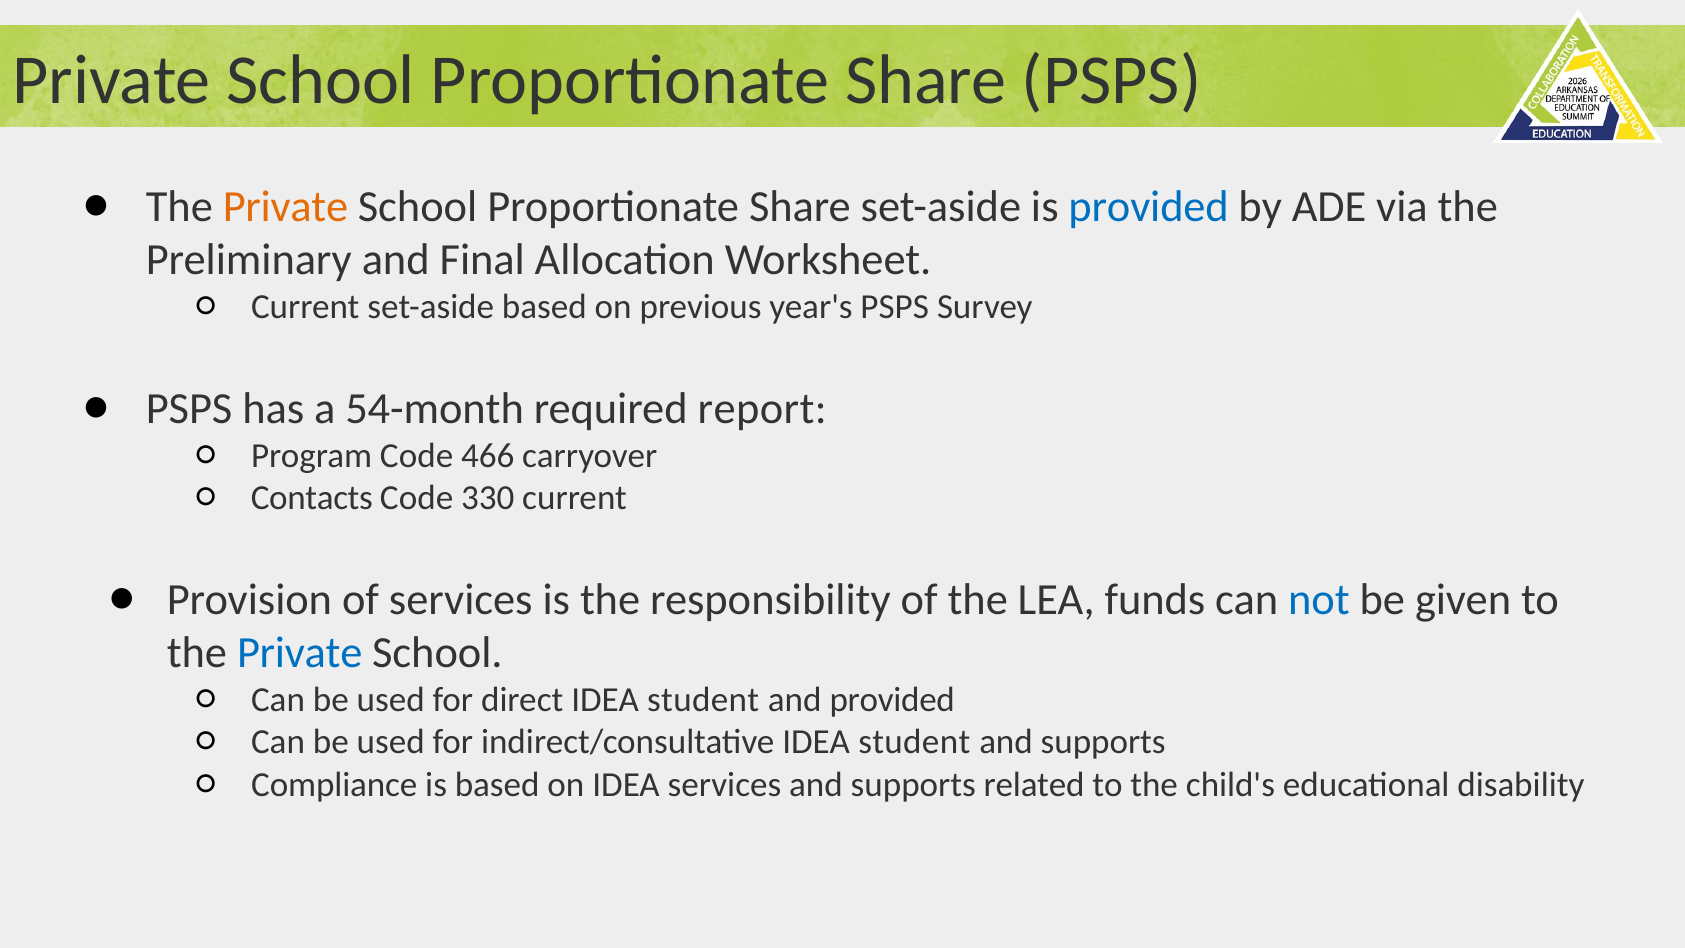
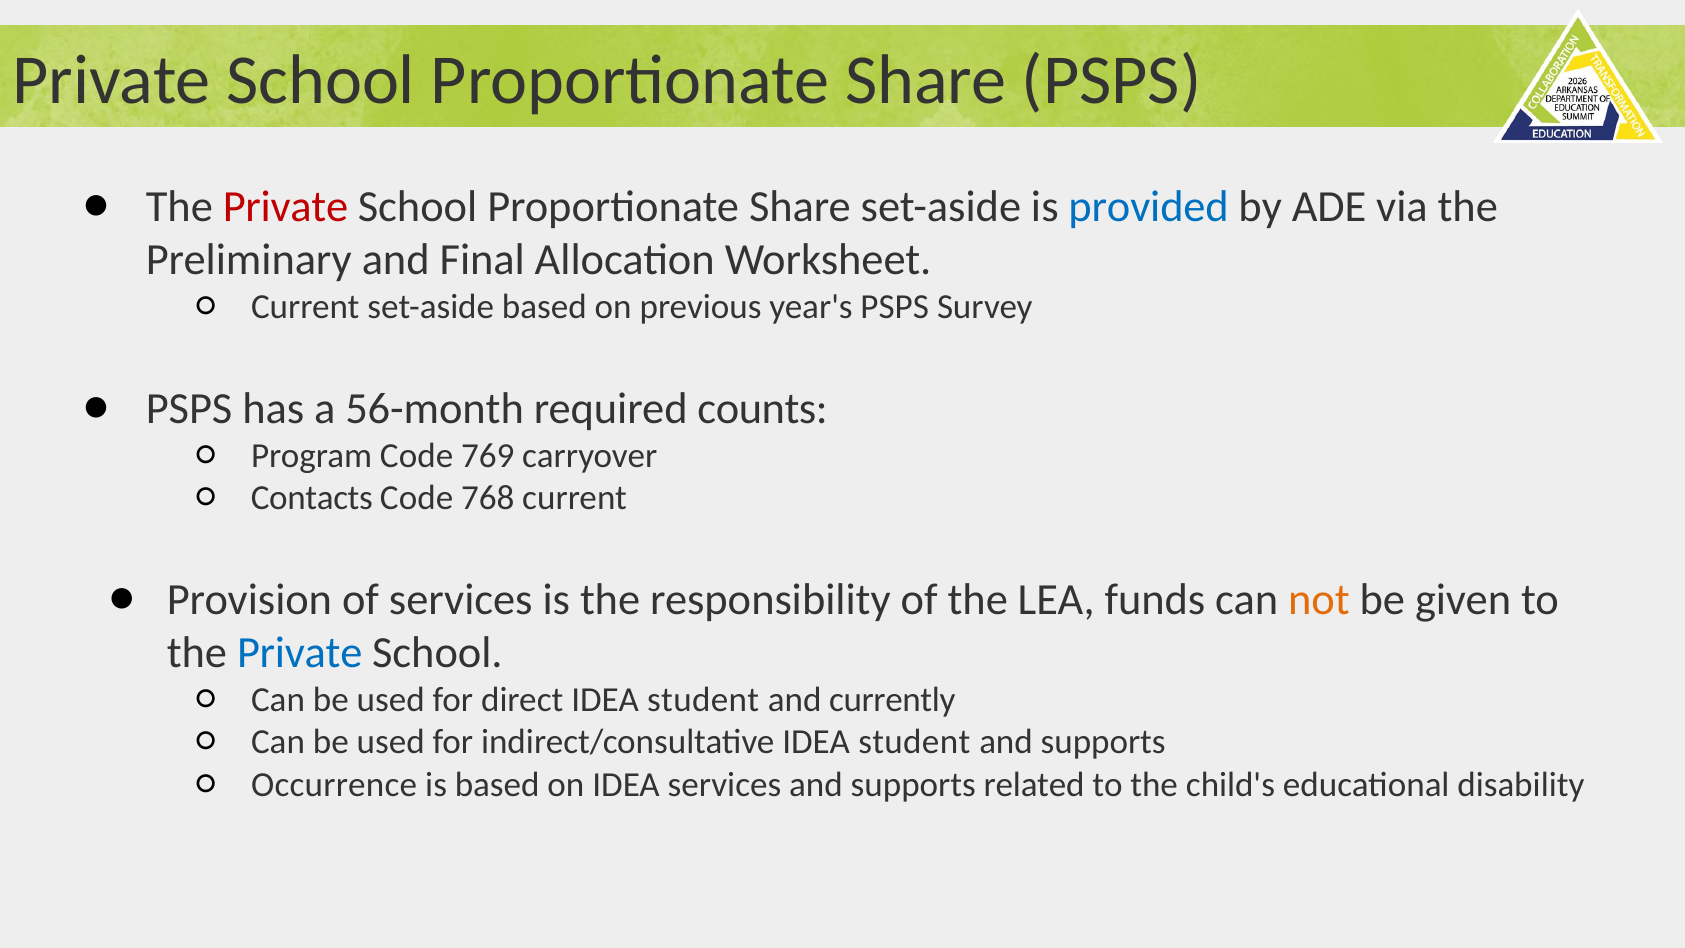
Private colour: orange -> red (285, 207)
54-month: 54-month -> 56-month (435, 409)
report: report -> counts (763, 409)
466: 466 -> 769 (488, 456)
330: 330 -> 768 (488, 498)
not colour: blue -> orange (1319, 600)
and provided: provided -> currently (892, 700)
Compliance: Compliance -> Occurrence (334, 784)
